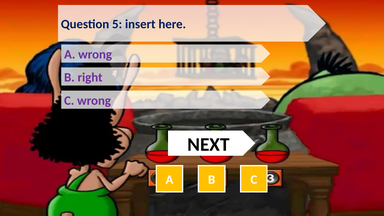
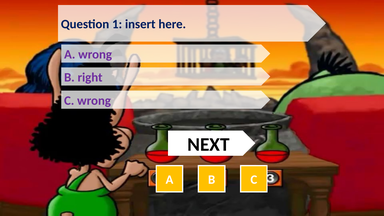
5: 5 -> 1 (117, 24)
